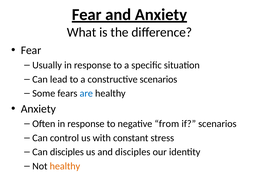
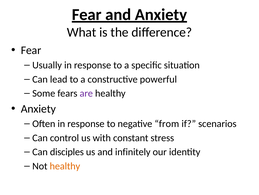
constructive scenarios: scenarios -> powerful (158, 79)
are colour: blue -> purple (86, 93)
and disciples: disciples -> infinitely (133, 151)
